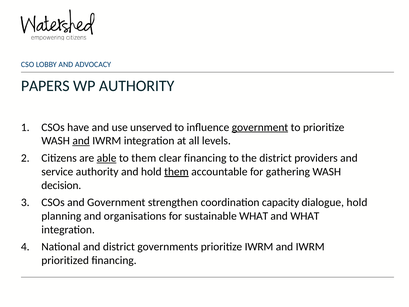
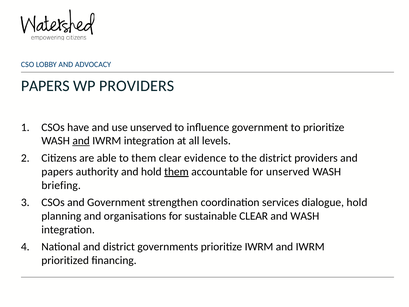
WP AUTHORITY: AUTHORITY -> PROVIDERS (137, 86)
government underline: present -> none (260, 127)
able underline: present -> none (107, 158)
clear financing: financing -> evidence (205, 158)
service: service -> papers (57, 171)
for gathering: gathering -> unserved (288, 171)
decision: decision -> briefing (61, 185)
capacity: capacity -> services (280, 202)
sustainable WHAT: WHAT -> CLEAR (254, 216)
and WHAT: WHAT -> WASH (305, 216)
